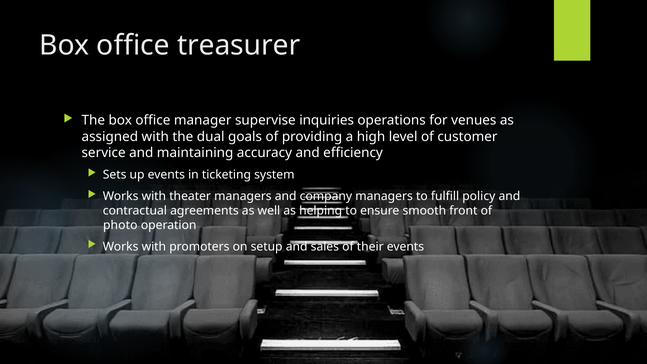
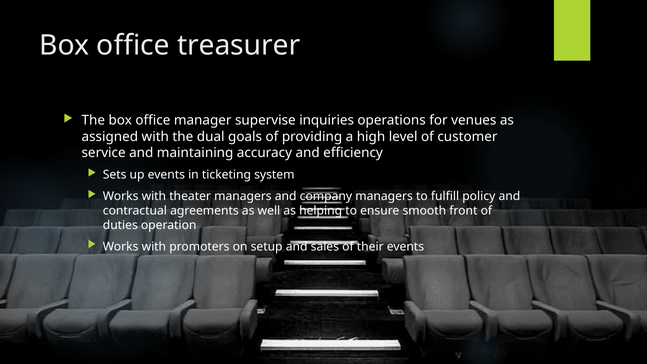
photo: photo -> duties (120, 225)
